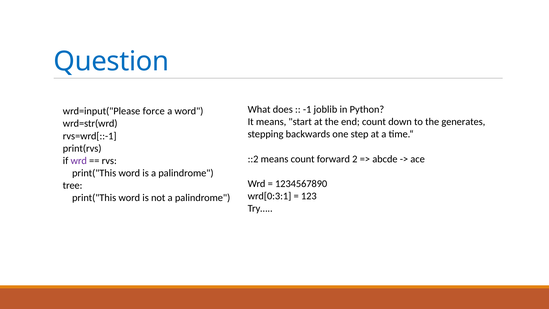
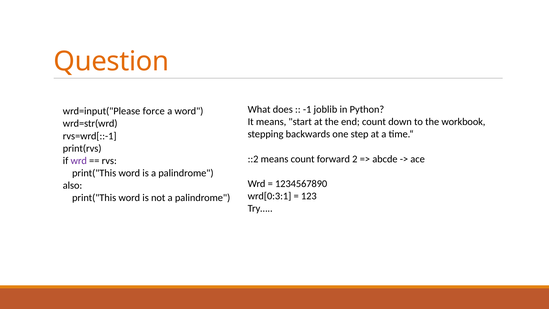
Question colour: blue -> orange (111, 62)
generates: generates -> workbook (463, 122)
tree: tree -> also (73, 185)
